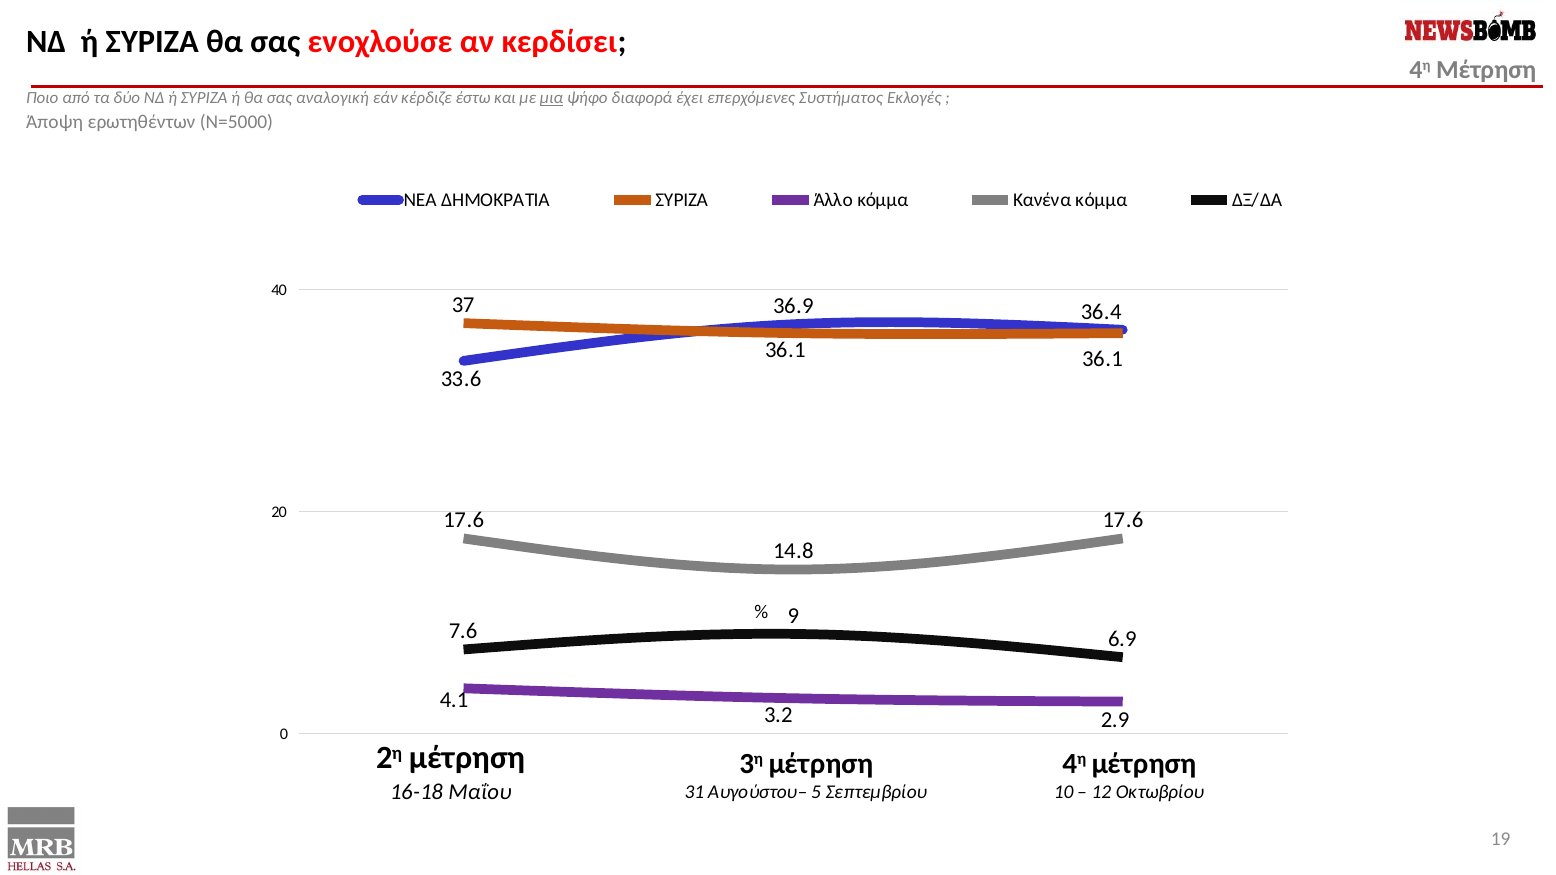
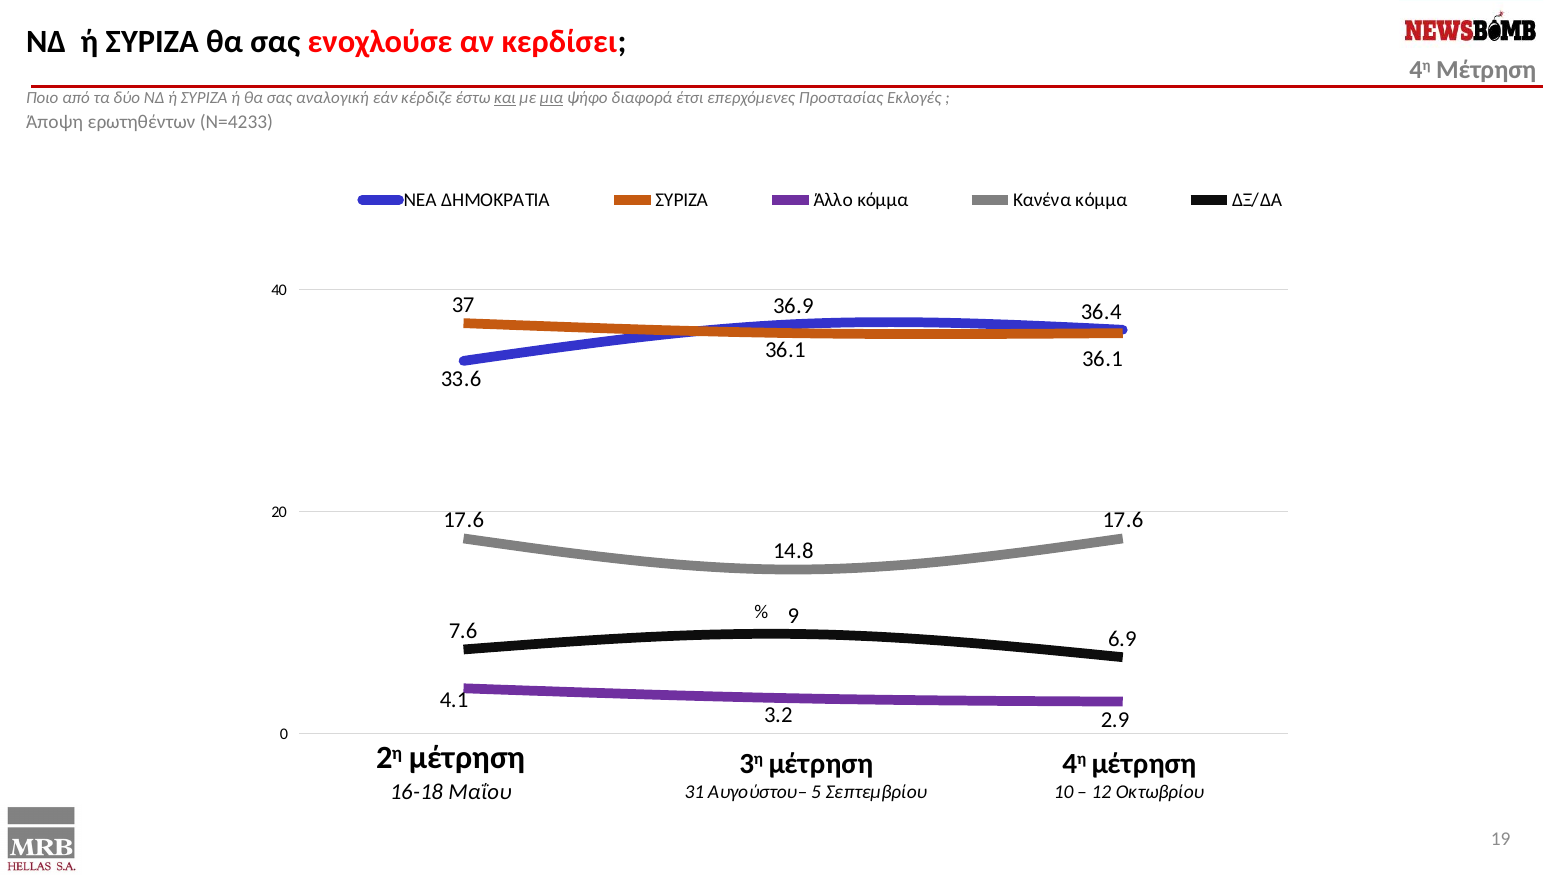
και underline: none -> present (505, 98)
έχει: έχει -> έτσι (690, 98)
Συστήματος: Συστήματος -> Προστασίας (841, 98)
Ν=5000: Ν=5000 -> Ν=4233 (236, 123)
